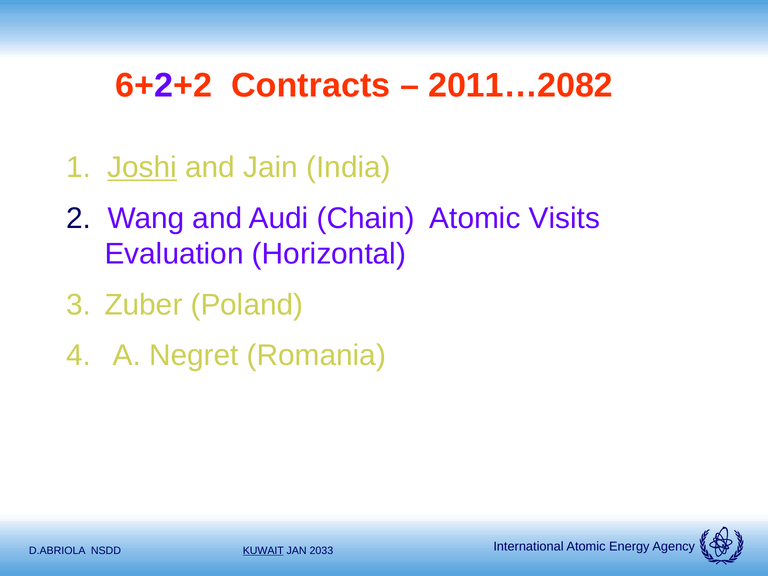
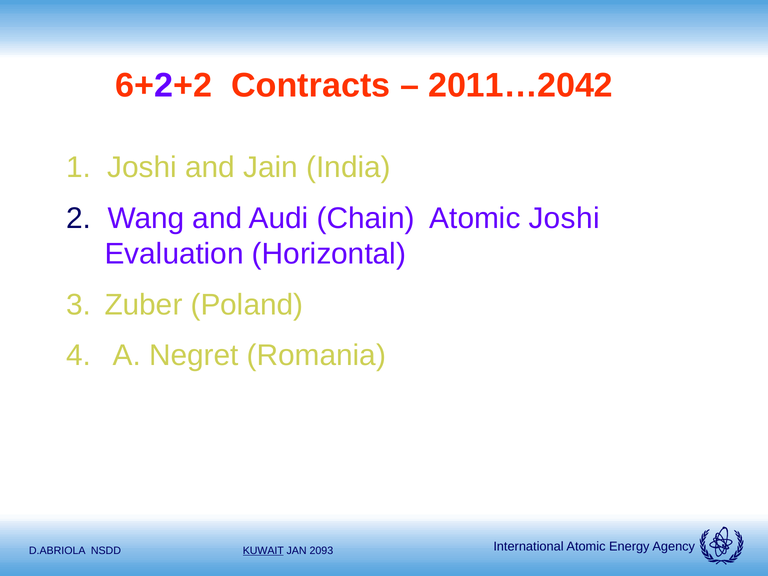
2011…2082: 2011…2082 -> 2011…2042 (521, 86)
Joshi underline: present -> none (142, 167)
Atomic Visits: Visits -> Joshi (564, 218)
2033: 2033 -> 2093 (321, 551)
